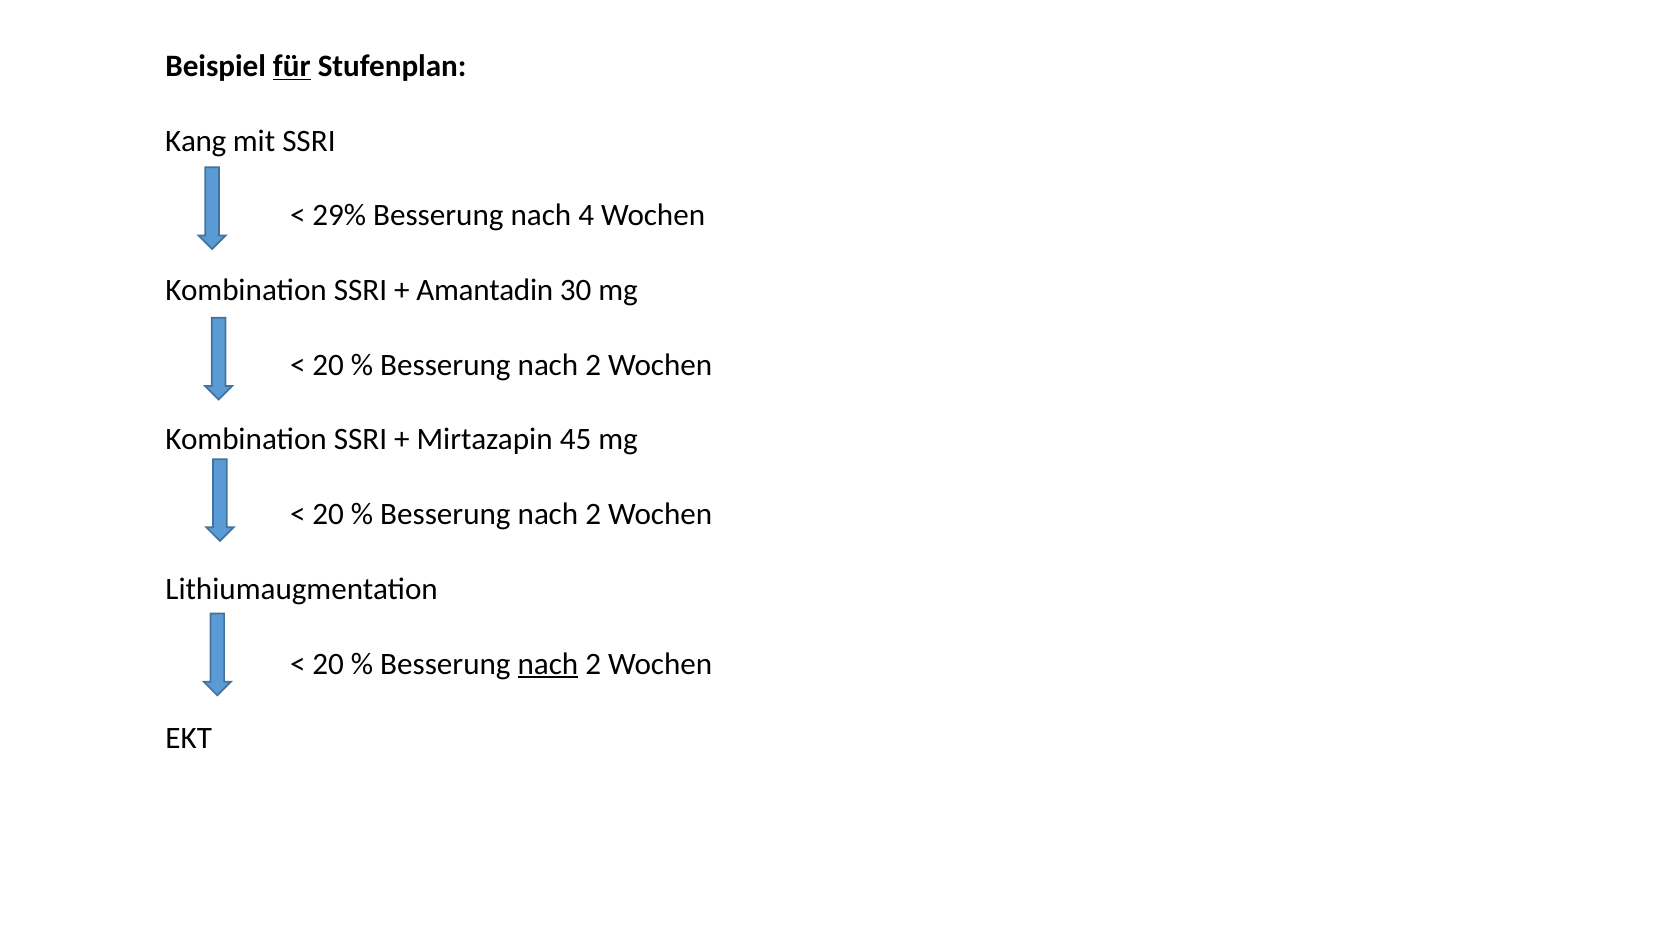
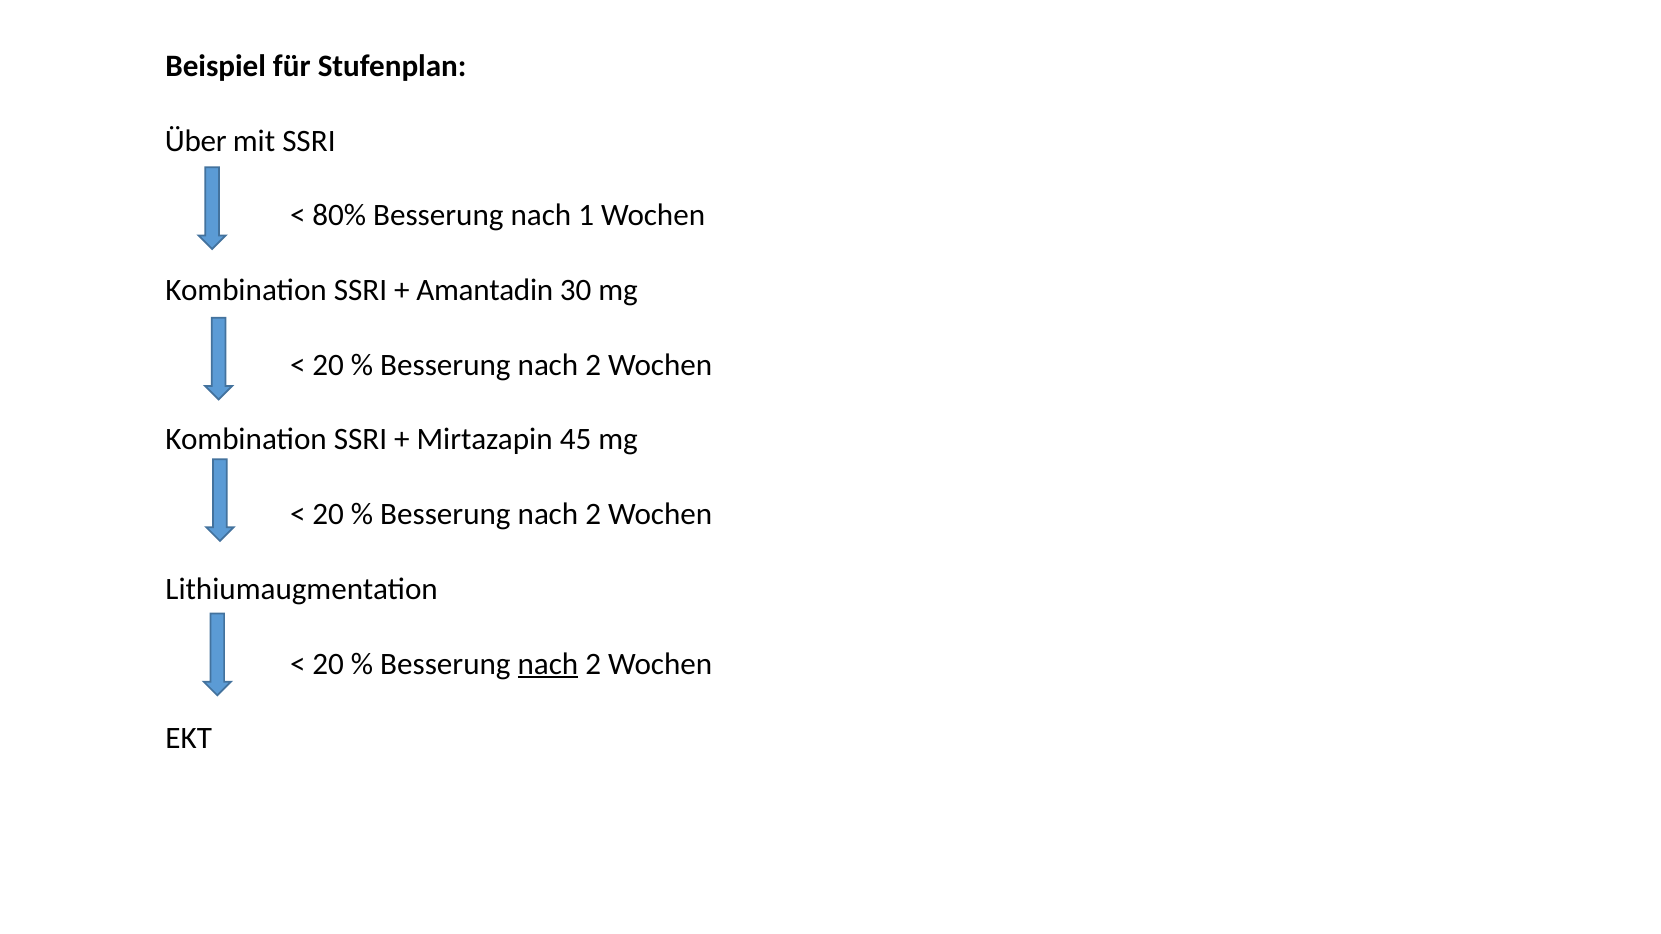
für underline: present -> none (292, 66)
Kang: Kang -> Über (196, 141)
29%: 29% -> 80% (339, 216)
4: 4 -> 1 (586, 216)
